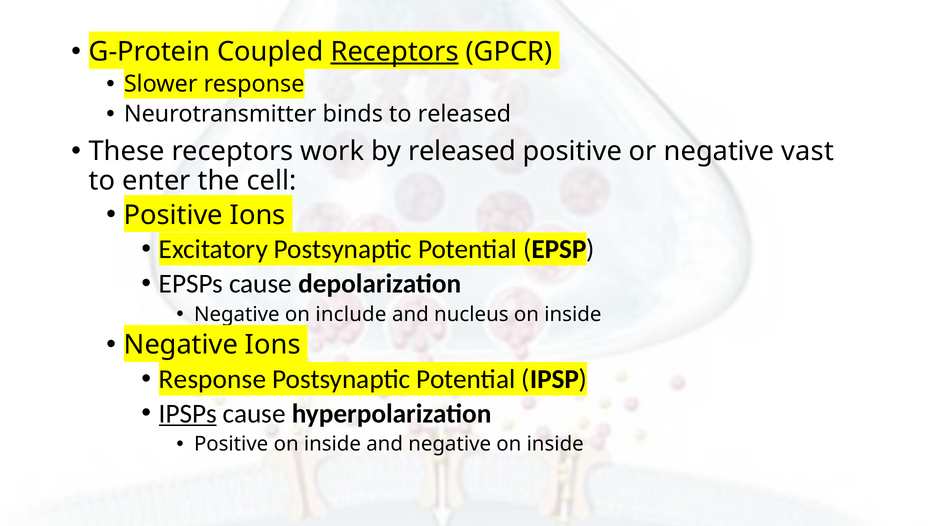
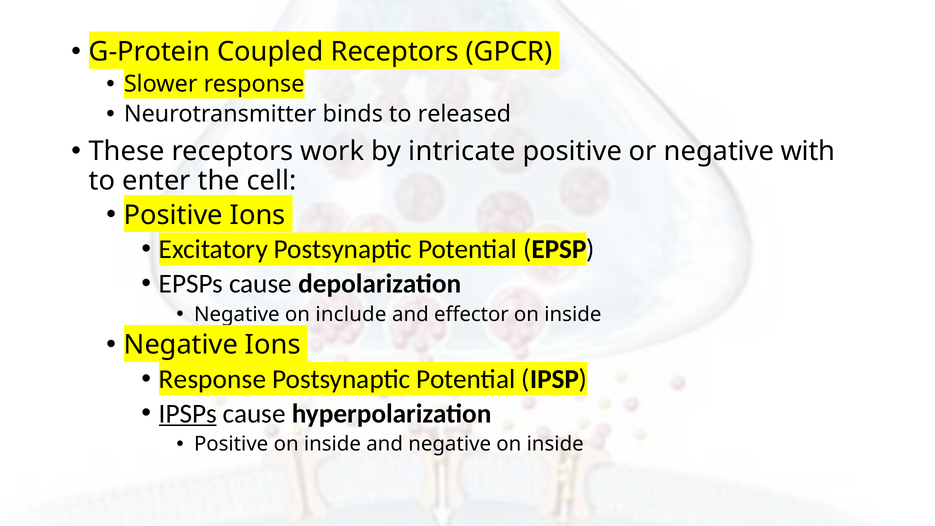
Receptors underline: present -> none (395, 52)
by released: released -> intricate (462, 151)
vast: vast -> with (808, 151)
nucleus: nucleus -> effector (471, 314)
